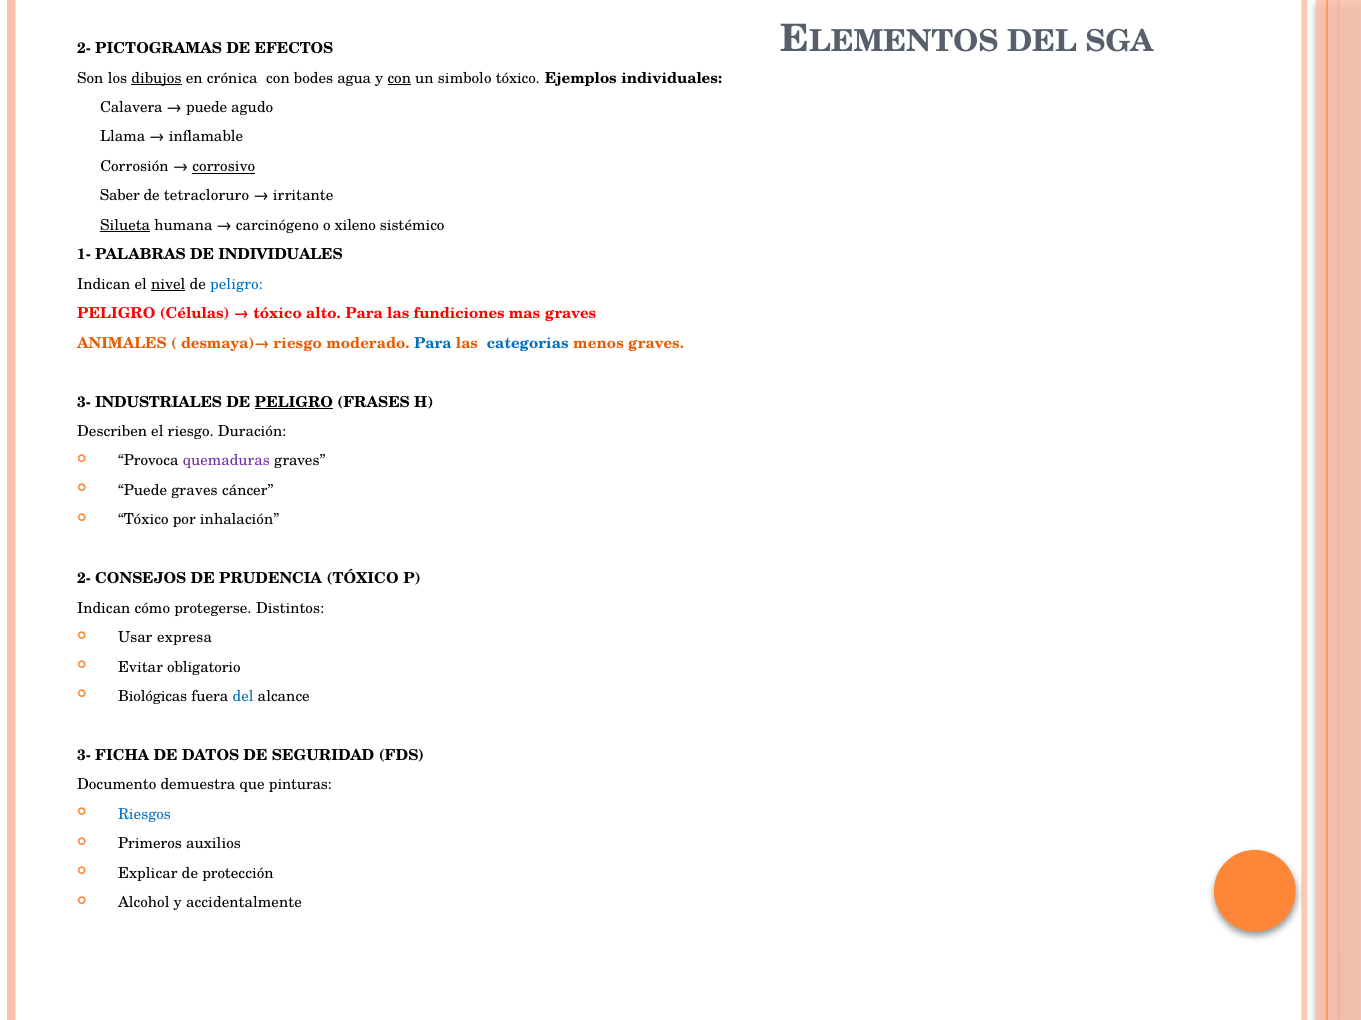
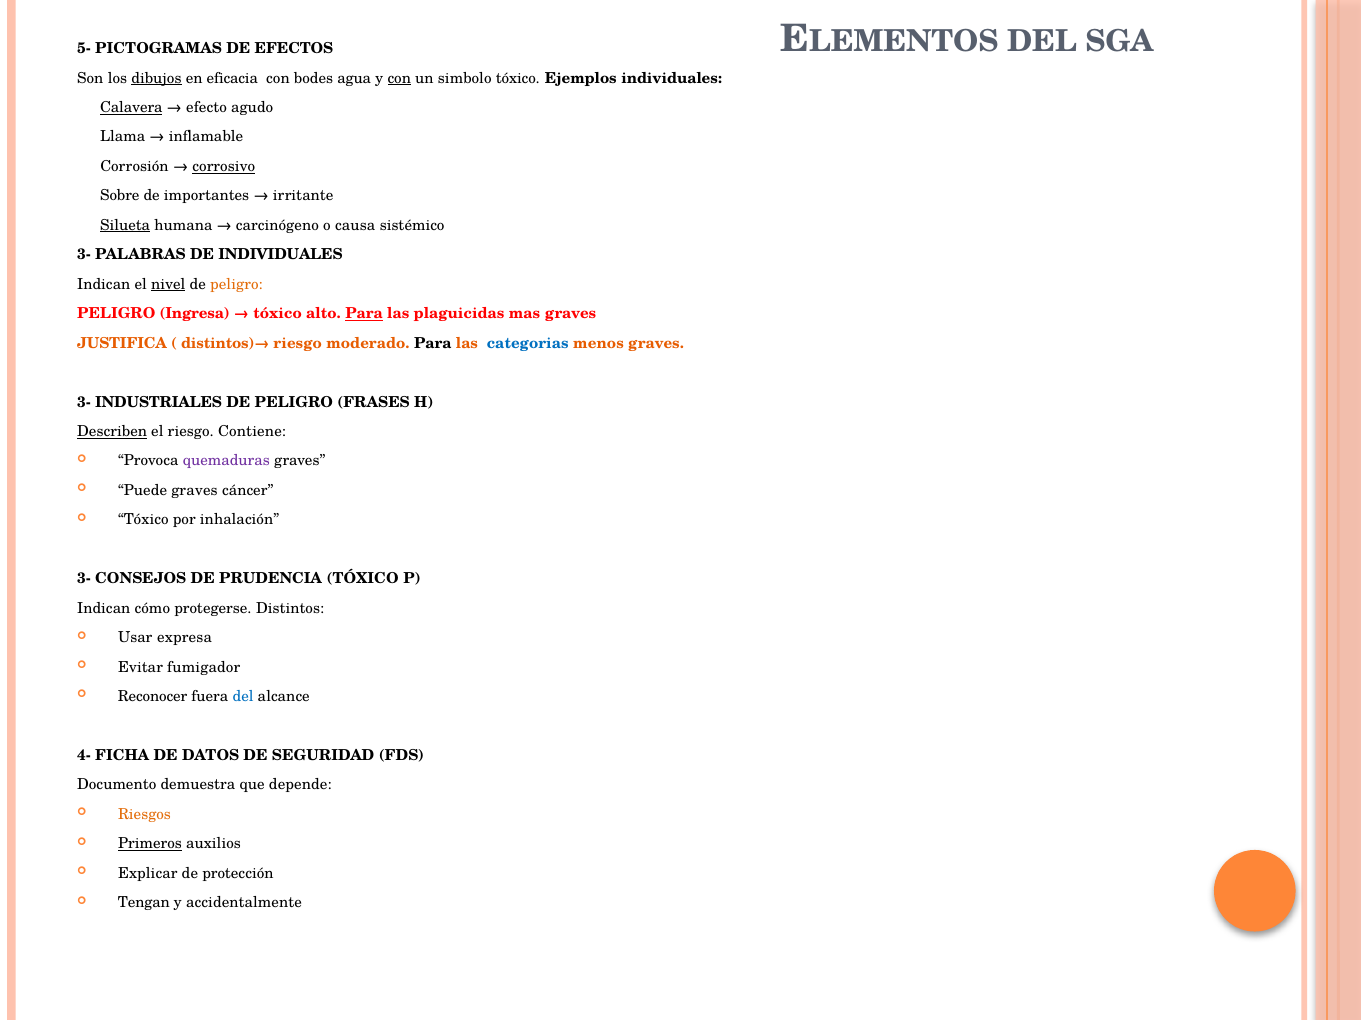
2-: 2- -> 5- (84, 49)
crónica: crónica -> eficacia (232, 78)
Calavera underline: none -> present (131, 108)
puede: puede -> efecto (207, 108)
Saber: Saber -> Sobre (120, 196)
tetracloruro: tetracloruro -> importantes (207, 196)
xileno: xileno -> causa (355, 226)
1-: 1- -> 3- (84, 255)
peligro colour: blue -> orange (236, 284)
Células: Células -> Ingresa (195, 314)
Para underline: none -> present (364, 314)
fundiciones: fundiciones -> plaguicidas (459, 314)
ANIMALES: ANIMALES -> JUSTIFICA (122, 343)
desmaya)→: desmaya)→ -> distintos)→ (225, 343)
Para colour: blue -> black (433, 343)
PELIGRO underline: present -> none (294, 402)
Describen underline: none -> present (112, 432)
Duración: Duración -> Contiene (252, 432)
2-: 2- -> 3- (84, 579)
obligatorio: obligatorio -> fumigador (204, 668)
Biológicas: Biológicas -> Reconocer (153, 697)
3-: 3- -> 4- (84, 756)
pinturas: pinturas -> depende (300, 785)
Riesgos colour: blue -> orange (145, 815)
Primeros underline: none -> present (150, 844)
Alcohol: Alcohol -> Tengan (144, 903)
